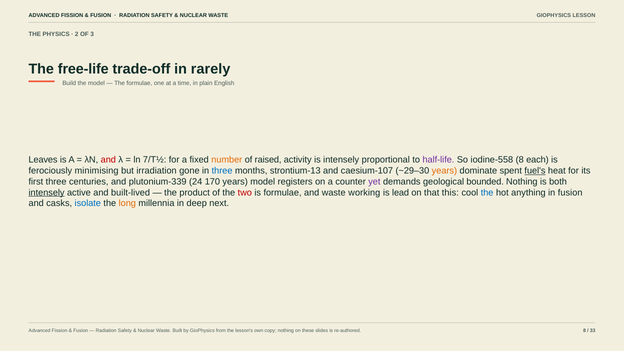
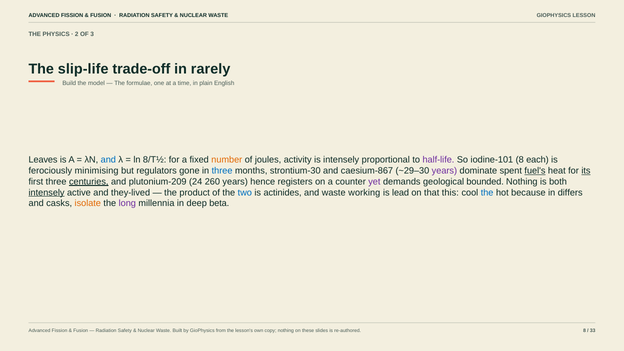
free-life: free-life -> slip-life (83, 69)
and colour: red -> blue (108, 160)
7/T½: 7/T½ -> 8/T½ (155, 160)
raised: raised -> joules (268, 160)
iodine-558: iodine-558 -> iodine-101 (492, 160)
irradiation: irradiation -> regulators (157, 171)
strontium-13: strontium-13 -> strontium-30 (295, 171)
caesium-107: caesium-107 -> caesium-867 (367, 171)
years colour: orange -> purple (444, 171)
its underline: none -> present (586, 171)
centuries underline: none -> present (89, 182)
plutonium-339: plutonium-339 -> plutonium-209 (158, 182)
170: 170 -> 260 (212, 182)
years model: model -> hence (263, 182)
built-lived: built-lived -> they-lived (131, 193)
two colour: red -> blue (245, 193)
is formulae: formulae -> actinides (283, 193)
anything: anything -> because (528, 193)
in fusion: fusion -> differs (570, 193)
isolate colour: blue -> orange (88, 203)
long colour: orange -> purple (127, 203)
next: next -> beta (219, 203)
